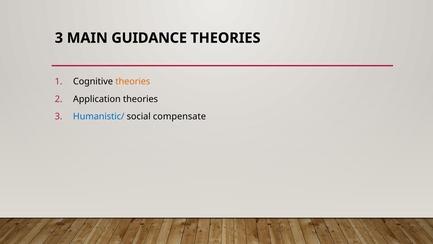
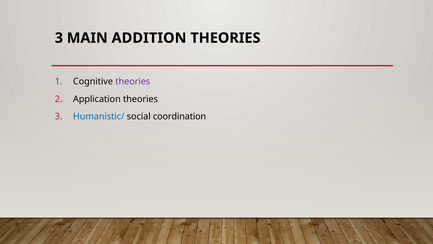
GUIDANCE: GUIDANCE -> ADDITION (149, 38)
theories colour: orange -> purple (133, 81)
compensate: compensate -> coordination (180, 116)
